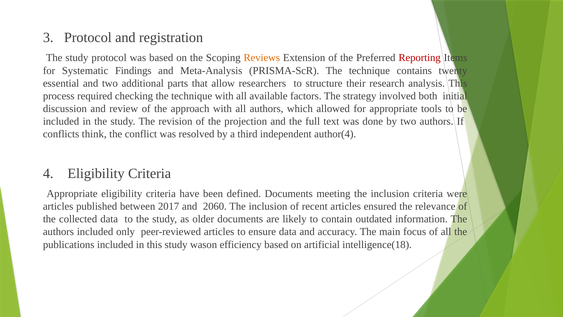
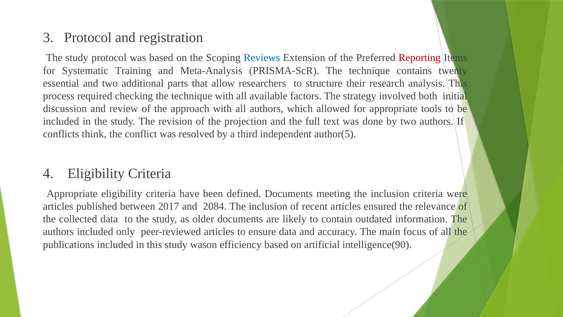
Reviews colour: orange -> blue (262, 58)
Findings: Findings -> Training (133, 70)
author(4: author(4 -> author(5 (335, 134)
2060: 2060 -> 2084 (215, 206)
intelligence(18: intelligence(18 -> intelligence(90 (377, 244)
